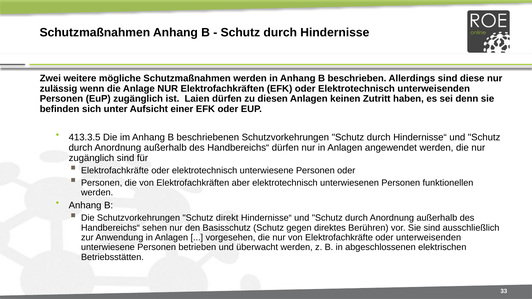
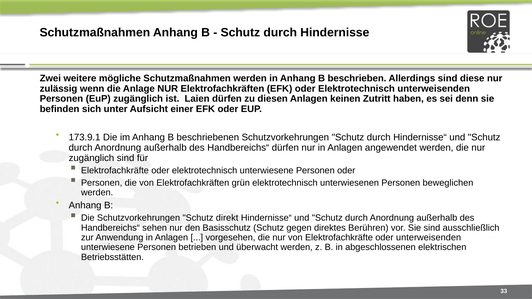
413.3.5: 413.3.5 -> 173.9.1 (85, 137)
aber: aber -> grün (241, 183)
funktionellen: funktionellen -> beweglichen (448, 183)
